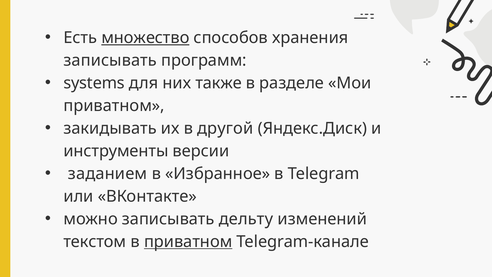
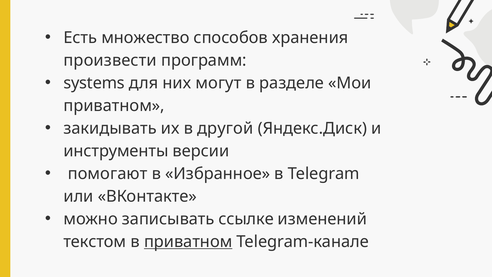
множество underline: present -> none (145, 38)
записывать: записывать -> произвести (110, 60)
также: также -> могут (218, 83)
заданием: заданием -> помогают (108, 174)
дельту: дельту -> ссылке (246, 219)
